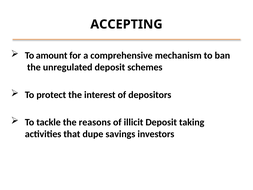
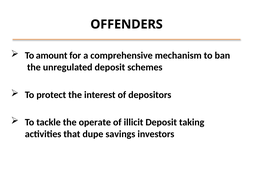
ACCEPTING: ACCEPTING -> OFFENDERS (127, 24)
reasons: reasons -> operate (95, 122)
